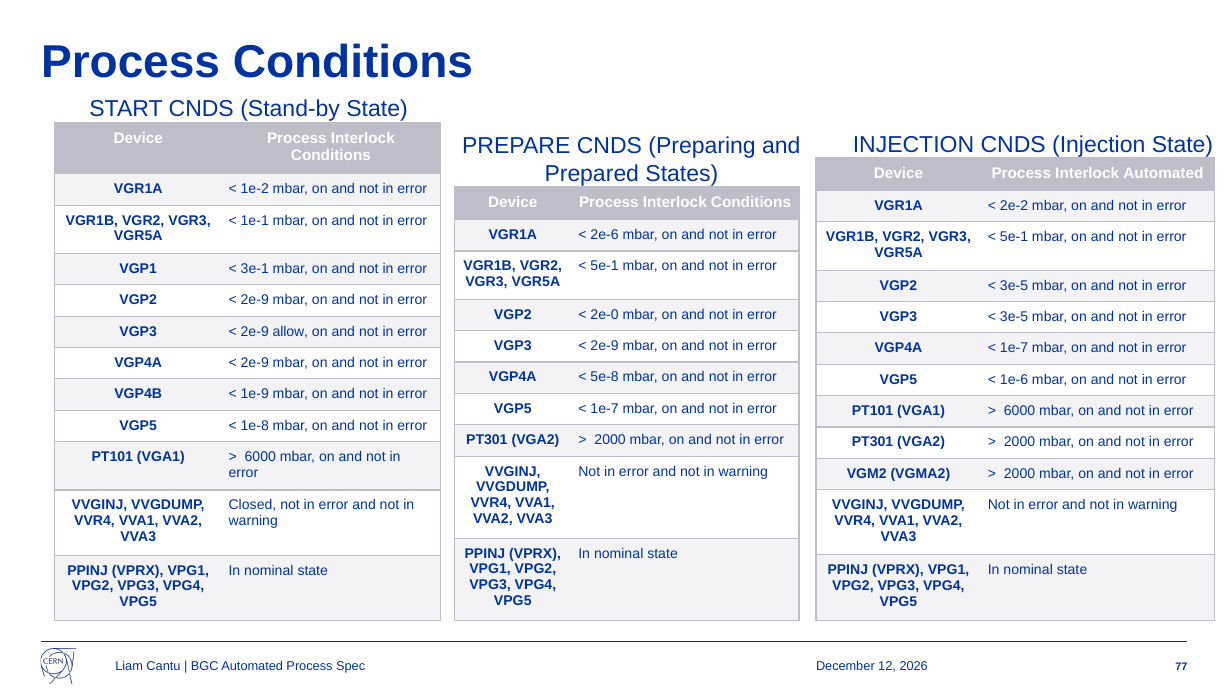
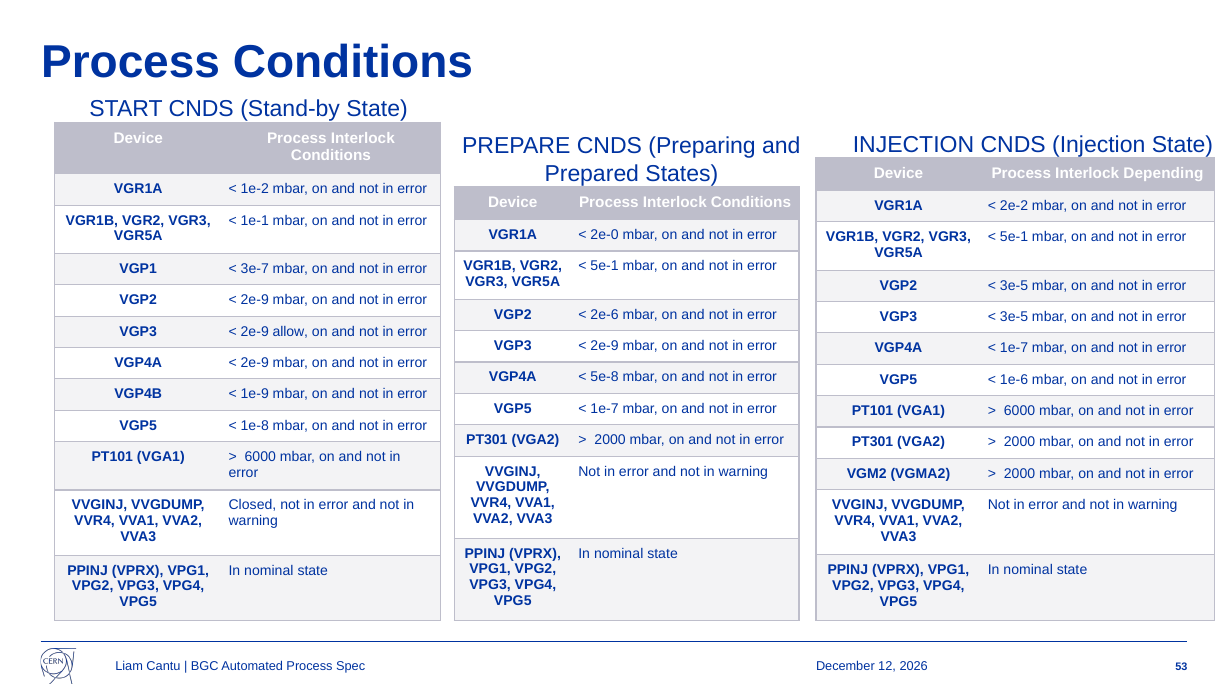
Interlock Automated: Automated -> Depending (1163, 174)
2e-6: 2e-6 -> 2e-0 (605, 235)
3e-1: 3e-1 -> 3e-7 (255, 269)
2e-0: 2e-0 -> 2e-6 (605, 314)
77: 77 -> 53 (1181, 666)
